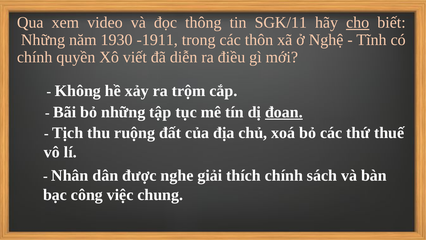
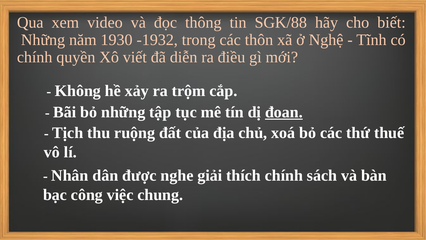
SGK/11: SGK/11 -> SGK/88 (281, 23)
cho underline: present -> none (358, 23)
-1911: -1911 -> -1932 (157, 40)
